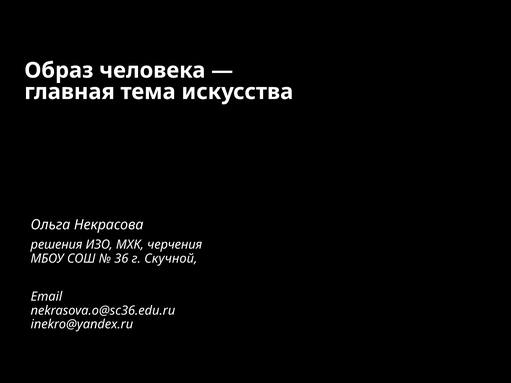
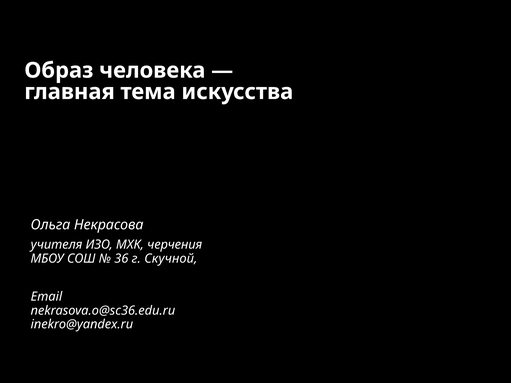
решения: решения -> учителя (56, 245)
